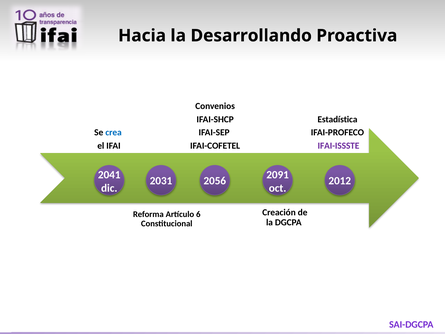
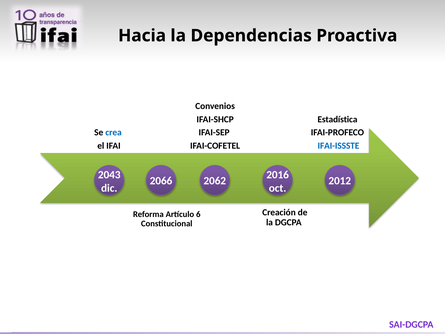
Desarrollando: Desarrollando -> Dependencias (251, 36)
IFAI-ISSSTE colour: purple -> blue (338, 146)
2041: 2041 -> 2043 (109, 175)
2091: 2091 -> 2016 (278, 175)
2031: 2031 -> 2066 (161, 181)
2056: 2056 -> 2062 (215, 181)
